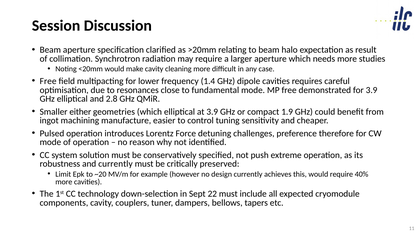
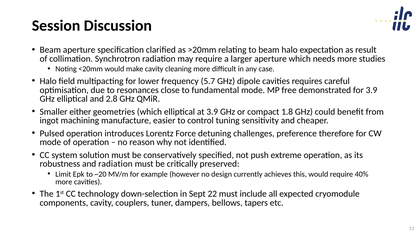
Free: Free -> Halo (48, 81)
1.4: 1.4 -> 5.7 (208, 81)
1.9: 1.9 -> 1.8 (287, 112)
and currently: currently -> radiation (115, 164)
